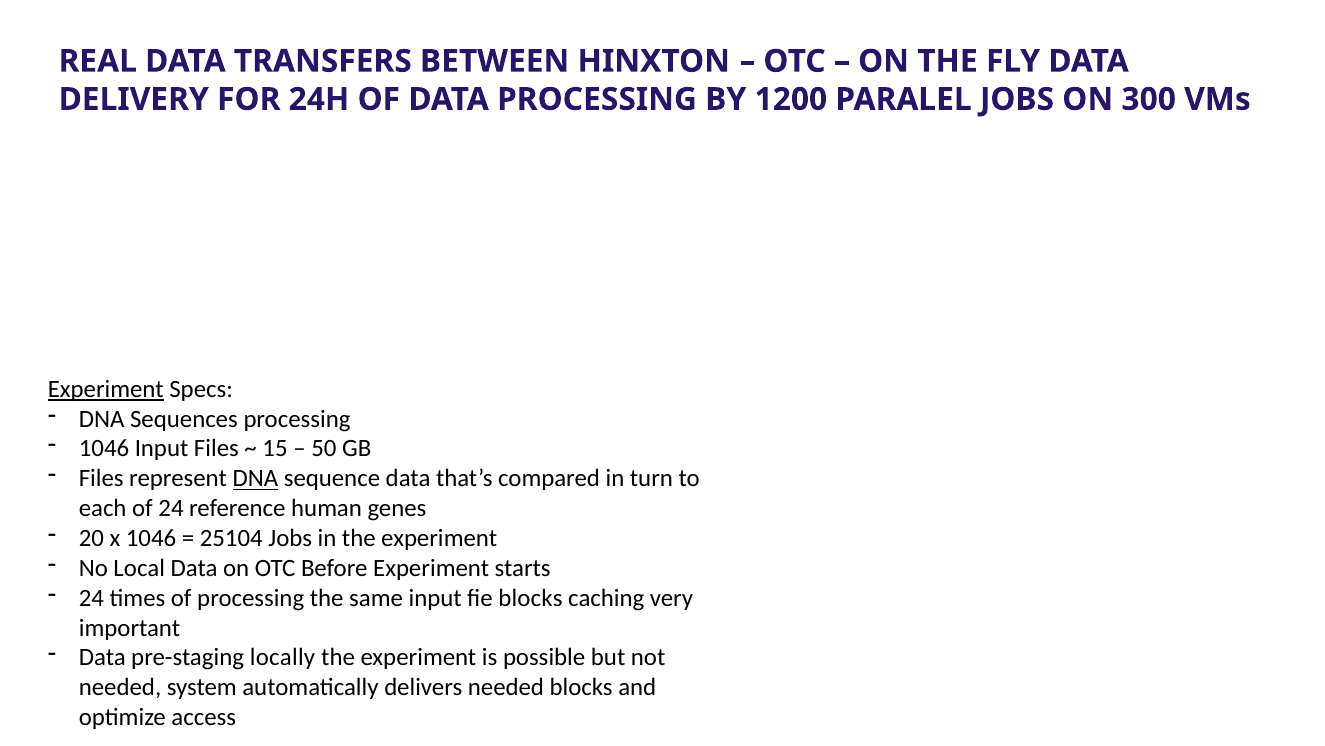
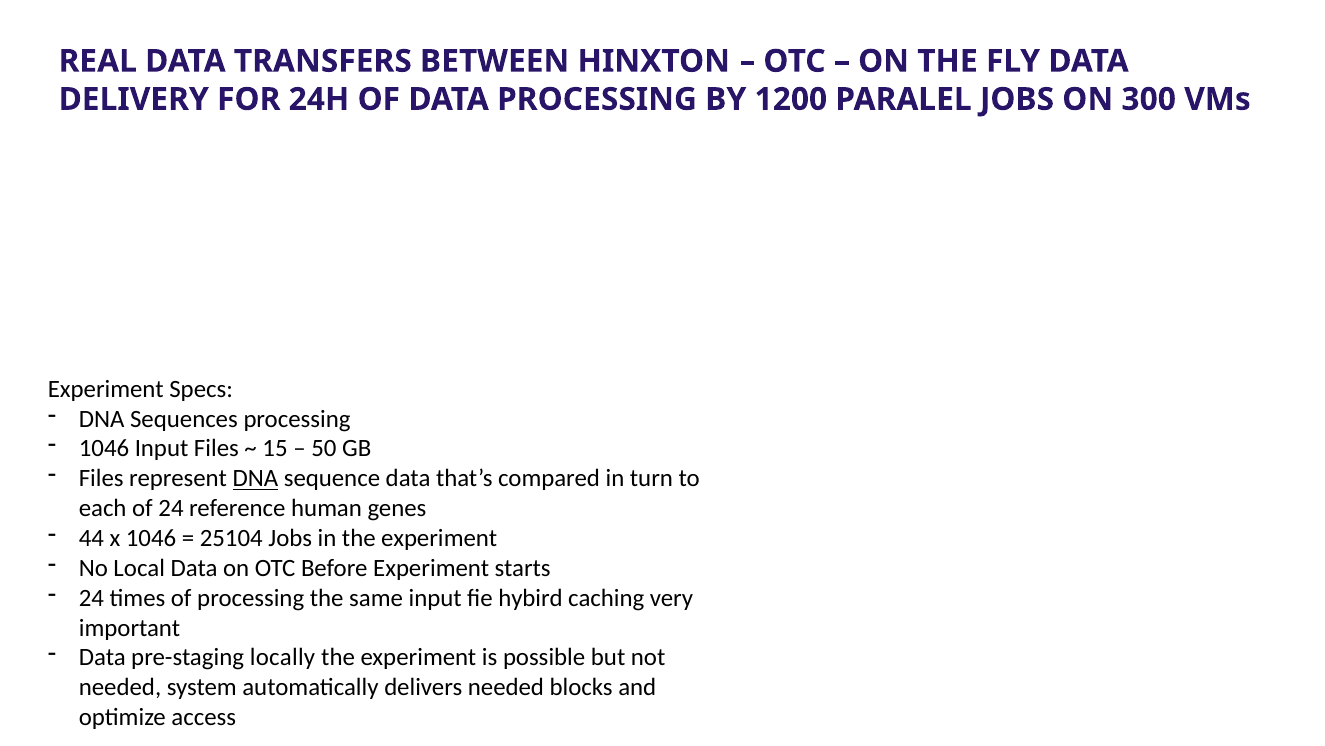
Experiment underline: present -> none (106, 389)
20: 20 -> 44 (91, 538)
fie blocks: blocks -> hybird (531, 598)
